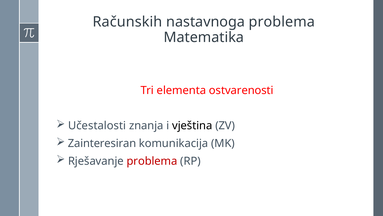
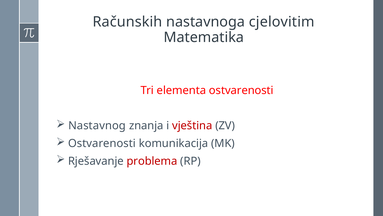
nastavnoga problema: problema -> cjelovitim (282, 22)
Učestalosti: Učestalosti -> Nastavnog (97, 126)
vještina colour: black -> red (192, 126)
Zainteresiran: Zainteresiran -> Ostvarenosti (102, 143)
